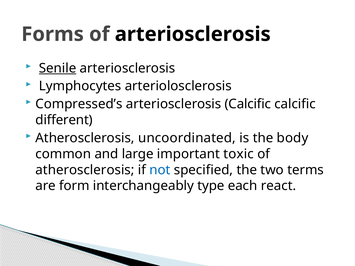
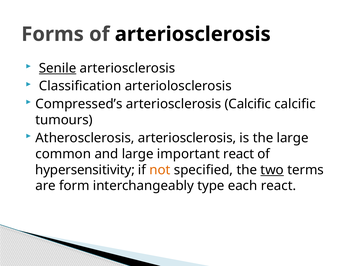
Lymphocytes: Lymphocytes -> Classification (80, 86)
different: different -> tumours (64, 120)
Atherosclerosis uncoordinated: uncoordinated -> arteriosclerosis (187, 138)
the body: body -> large (293, 138)
important toxic: toxic -> react (239, 154)
atherosclerosis: atherosclerosis -> hypersensitivity (85, 170)
not colour: blue -> orange (160, 170)
two underline: none -> present (272, 170)
